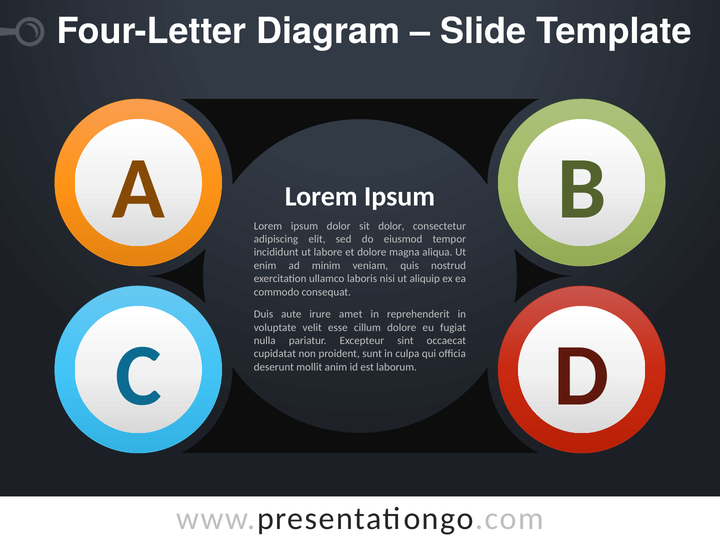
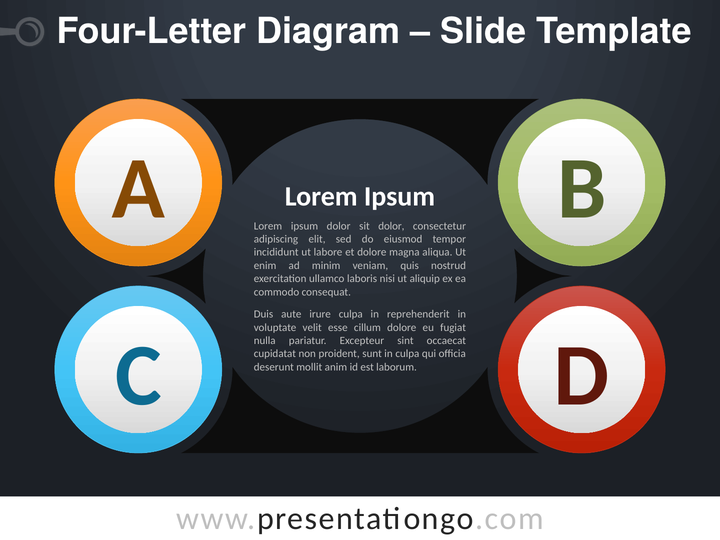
irure amet: amet -> culpa (351, 314)
